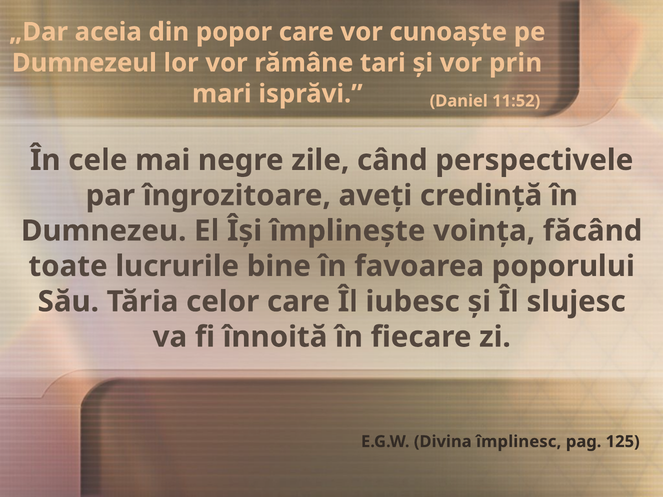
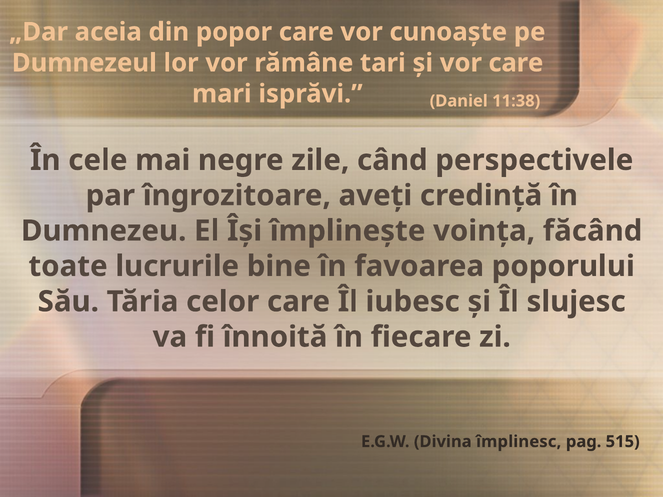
vor prin: prin -> care (516, 63)
11:52: 11:52 -> 11:38 (516, 101)
125: 125 -> 515 (623, 442)
